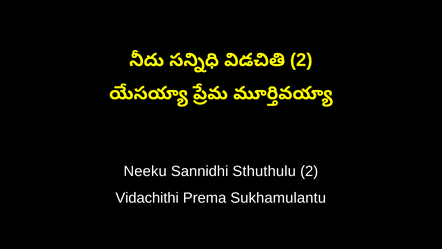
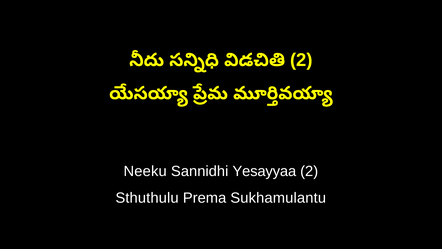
Sthuthulu: Sthuthulu -> Yesayyaa (264, 171)
Vidachithi: Vidachithi -> Sthuthulu (147, 198)
